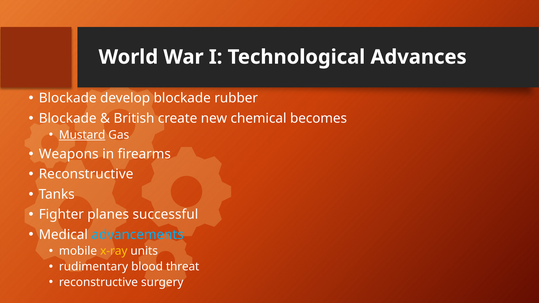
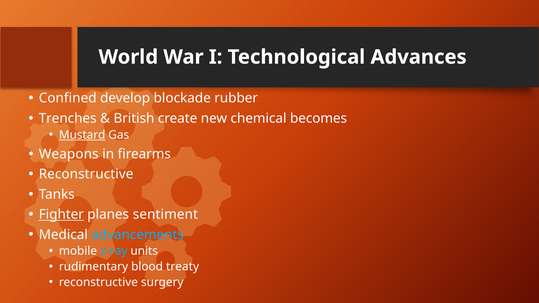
Blockade: Blockade -> Confined (68, 98)
Blockade: Blockade -> Trenches (68, 118)
Fighter underline: none -> present (61, 215)
successful: successful -> sentiment (165, 215)
x-ray colour: yellow -> light blue (114, 251)
threat: threat -> treaty (183, 267)
